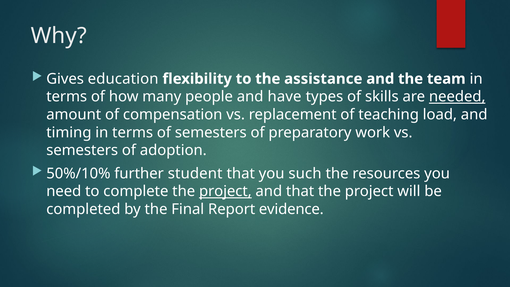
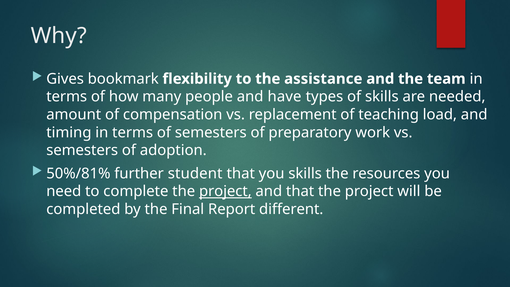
education: education -> bookmark (123, 79)
needed underline: present -> none (457, 97)
50%/10%: 50%/10% -> 50%/81% (78, 173)
you such: such -> skills (305, 173)
evidence: evidence -> different (291, 209)
